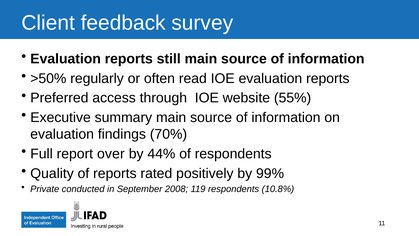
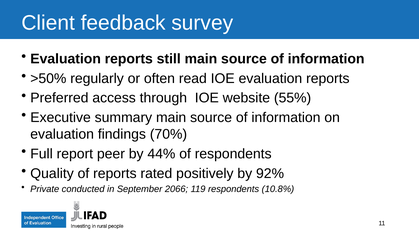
over: over -> peer (111, 154)
99%: 99% -> 92% (270, 173)
2008: 2008 -> 2066 (176, 189)
